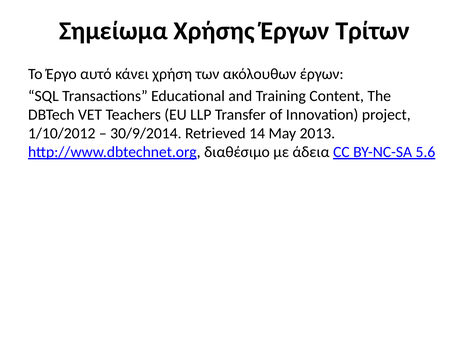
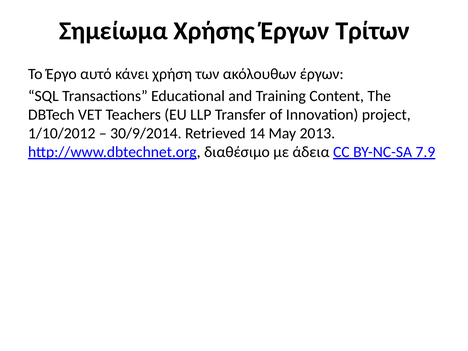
5.6: 5.6 -> 7.9 (425, 152)
